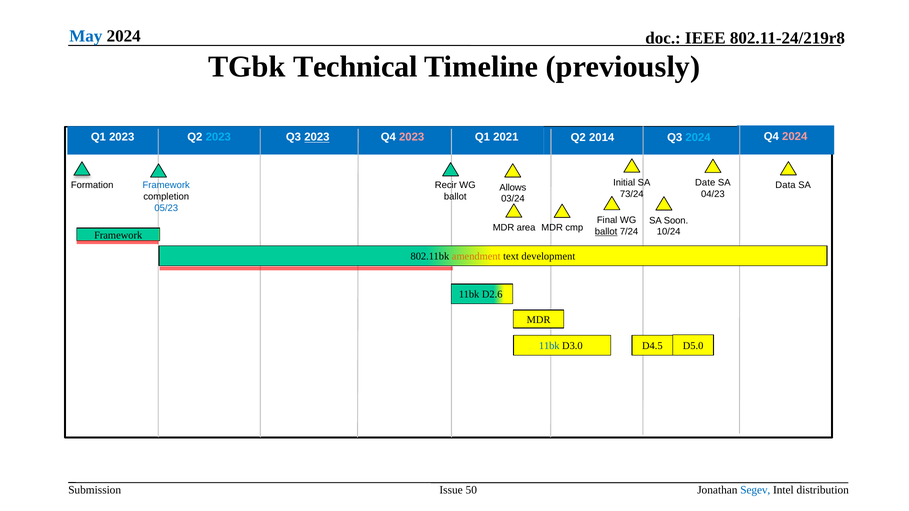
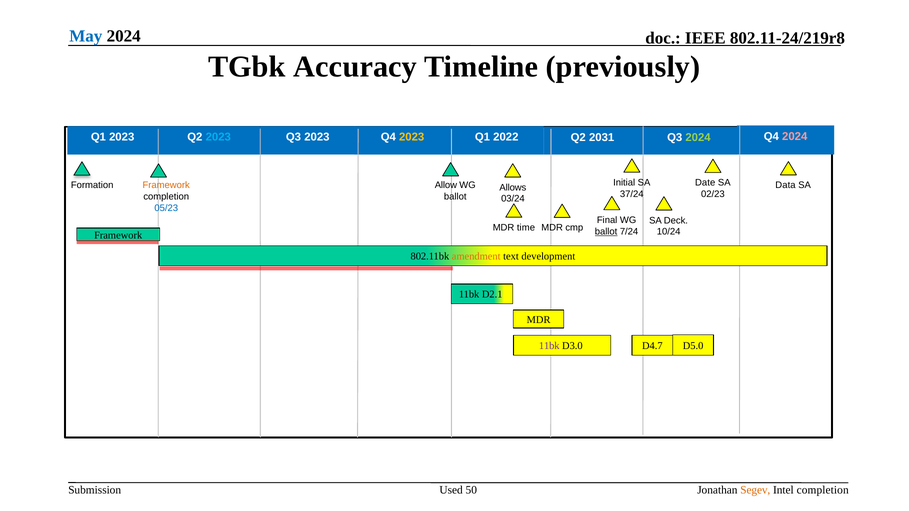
Technical: Technical -> Accuracy (355, 67)
2023 underline: present -> none (317, 137)
2023 colour: pink -> yellow (412, 137)
2021: 2021 -> 2022 (506, 137)
2024 colour: light blue -> light green (698, 138)
2014: 2014 -> 2031 (602, 138)
Framework colour: blue -> orange (166, 185)
Recir: Recir -> Allow (446, 185)
73/24: 73/24 -> 37/24 (632, 194)
04/23: 04/23 -> 02/23 (713, 194)
Soon: Soon -> Deck (676, 221)
area: area -> time (526, 228)
D2.6: D2.6 -> D2.1 (492, 295)
11bk colour: blue -> purple (549, 346)
D4.5: D4.5 -> D4.7 (652, 346)
Issue: Issue -> Used (451, 490)
Segev colour: blue -> orange (755, 490)
Intel distribution: distribution -> completion (823, 490)
